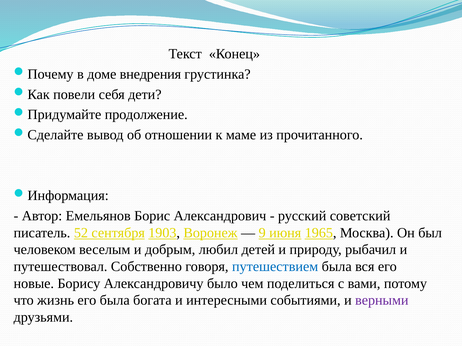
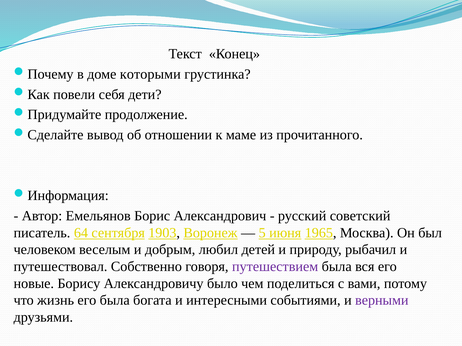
внедрения: внедрения -> которыми (150, 74)
52: 52 -> 64 (81, 233)
9: 9 -> 5 (262, 233)
путешествием colour: blue -> purple (275, 267)
